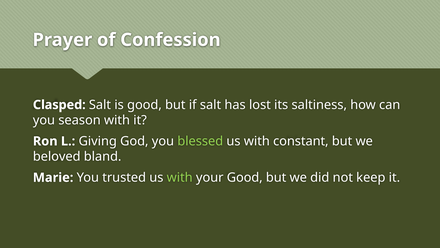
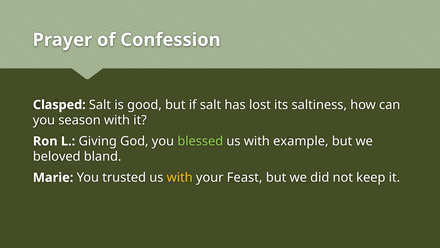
constant: constant -> example (301, 141)
with colour: light green -> yellow (180, 177)
your Good: Good -> Feast (245, 177)
